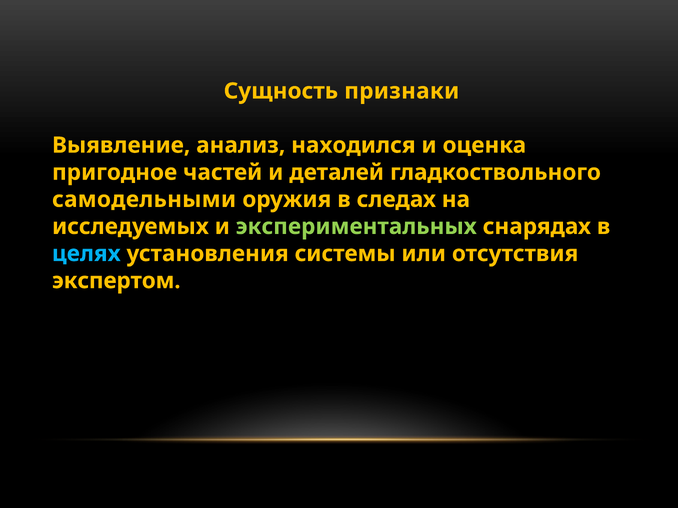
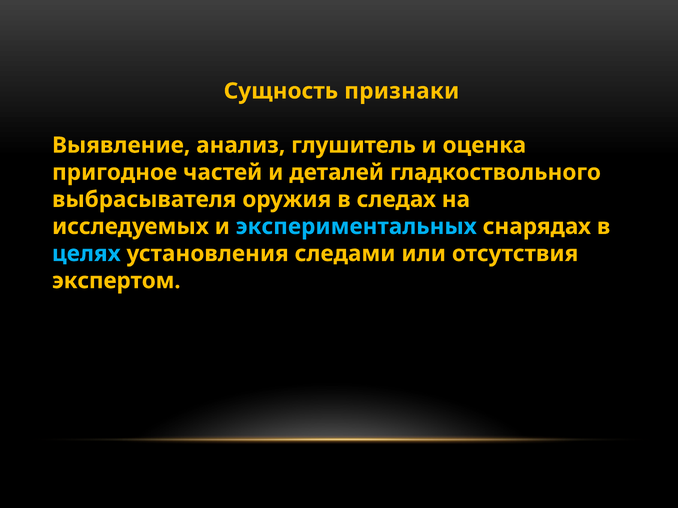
находился: находился -> глушитель (353, 145)
самодельными: самодельными -> выбрасывателя (144, 200)
экспериментальных colour: light green -> light blue (356, 227)
системы: системы -> следами (345, 254)
